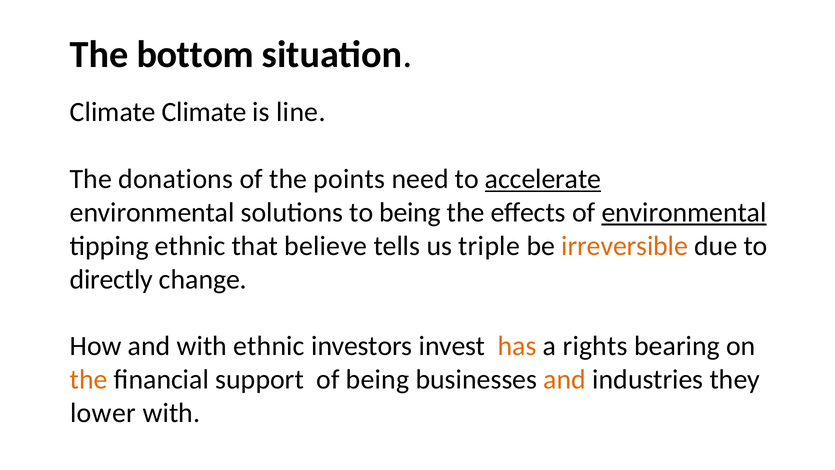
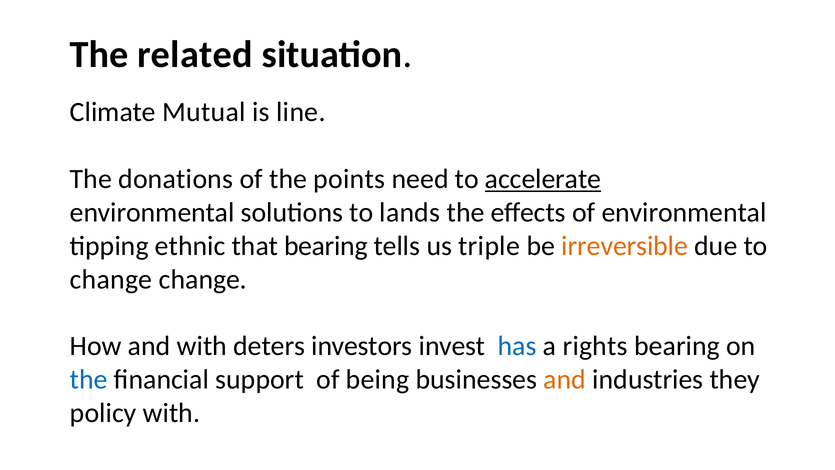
bottom: bottom -> related (195, 55)
Climate Climate: Climate -> Mutual (204, 112)
to being: being -> lands (410, 212)
environmental underline: present -> none (684, 212)
that believe: believe -> bearing (326, 246)
directly: directly -> change (111, 279)
with ethnic: ethnic -> deters (269, 346)
has colour: orange -> blue (517, 346)
the colour: orange -> blue (89, 379)
lower: lower -> policy (103, 413)
